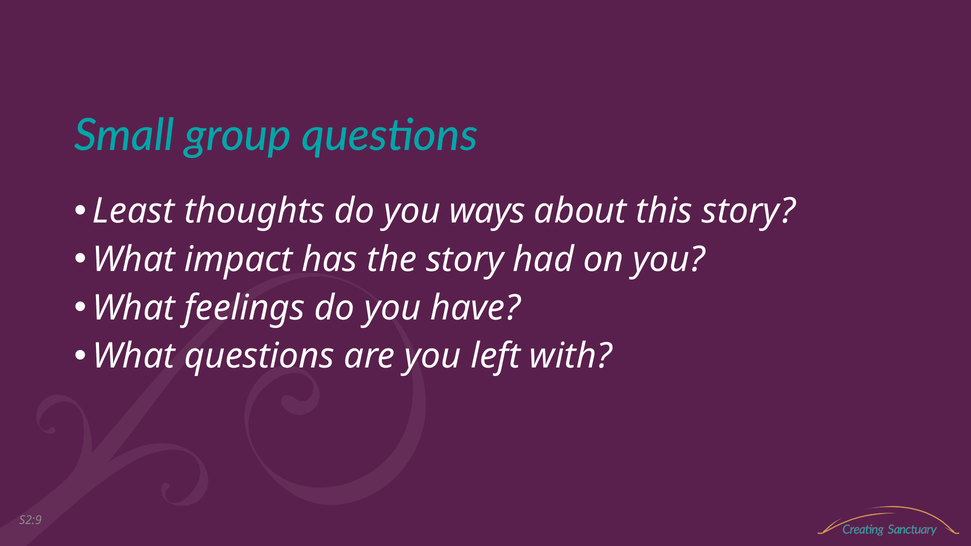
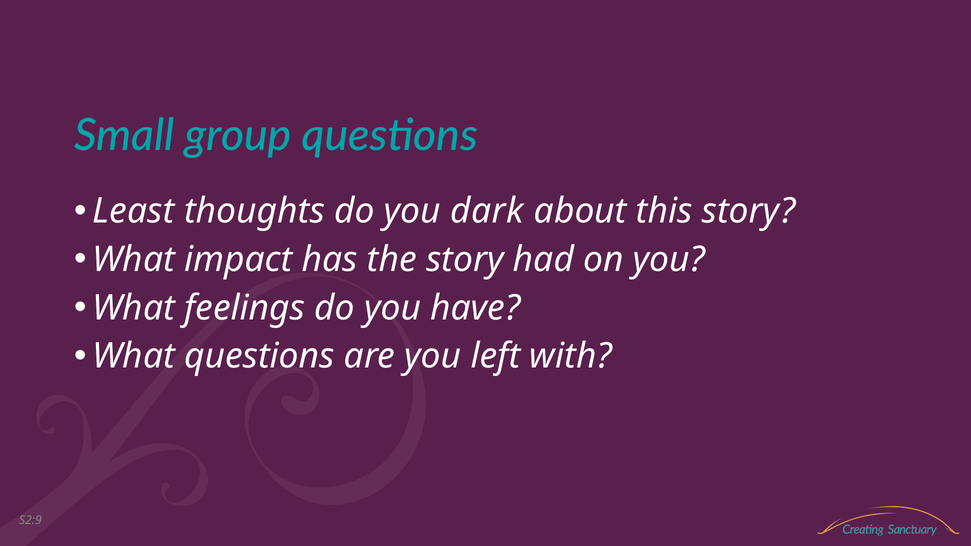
ways: ways -> dark (487, 211)
